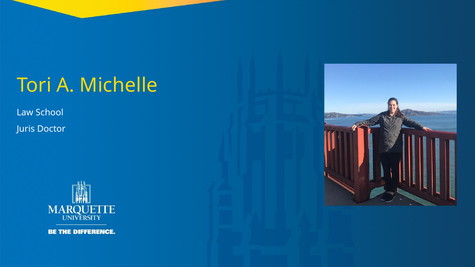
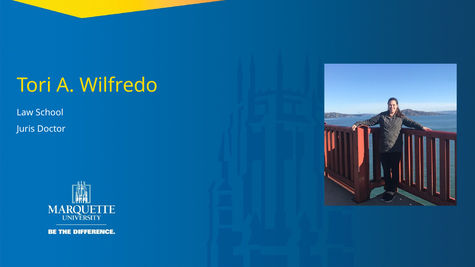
Michelle: Michelle -> Wilfredo (119, 85)
